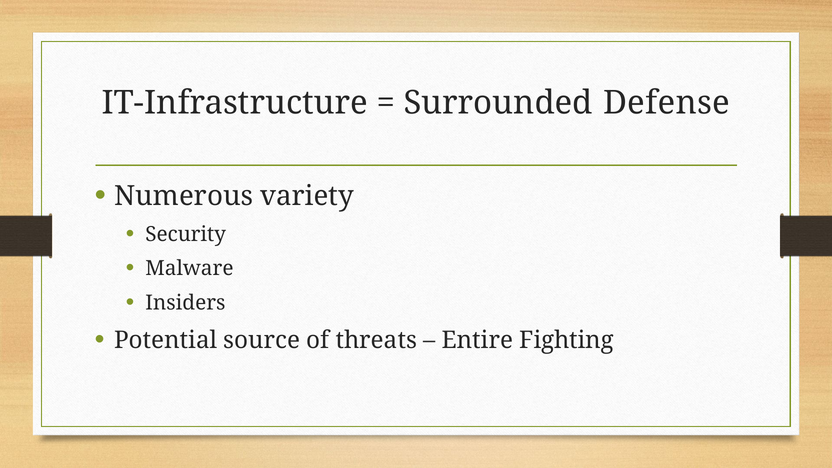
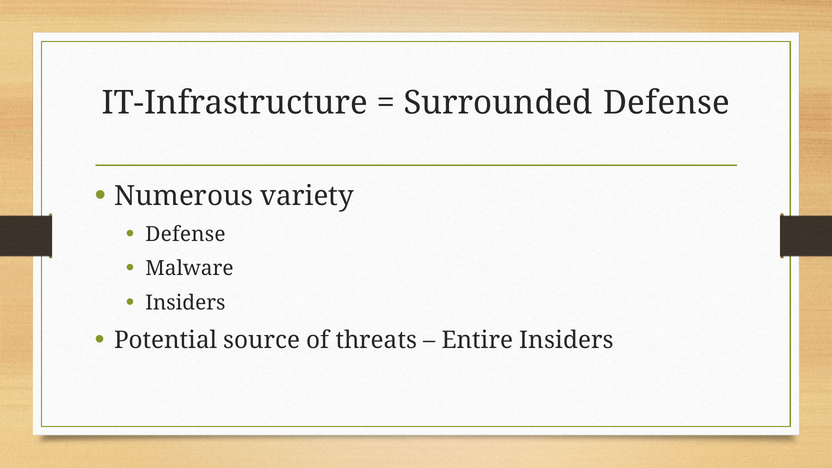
Security: Security -> Defense (185, 234)
Entire Fighting: Fighting -> Insiders (567, 340)
